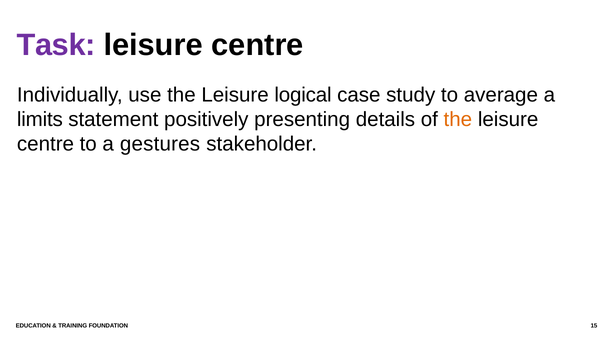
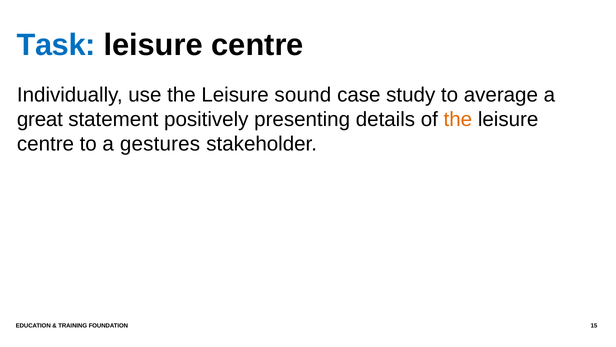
Task colour: purple -> blue (56, 45)
logical: logical -> sound (303, 95)
limits: limits -> great (40, 119)
